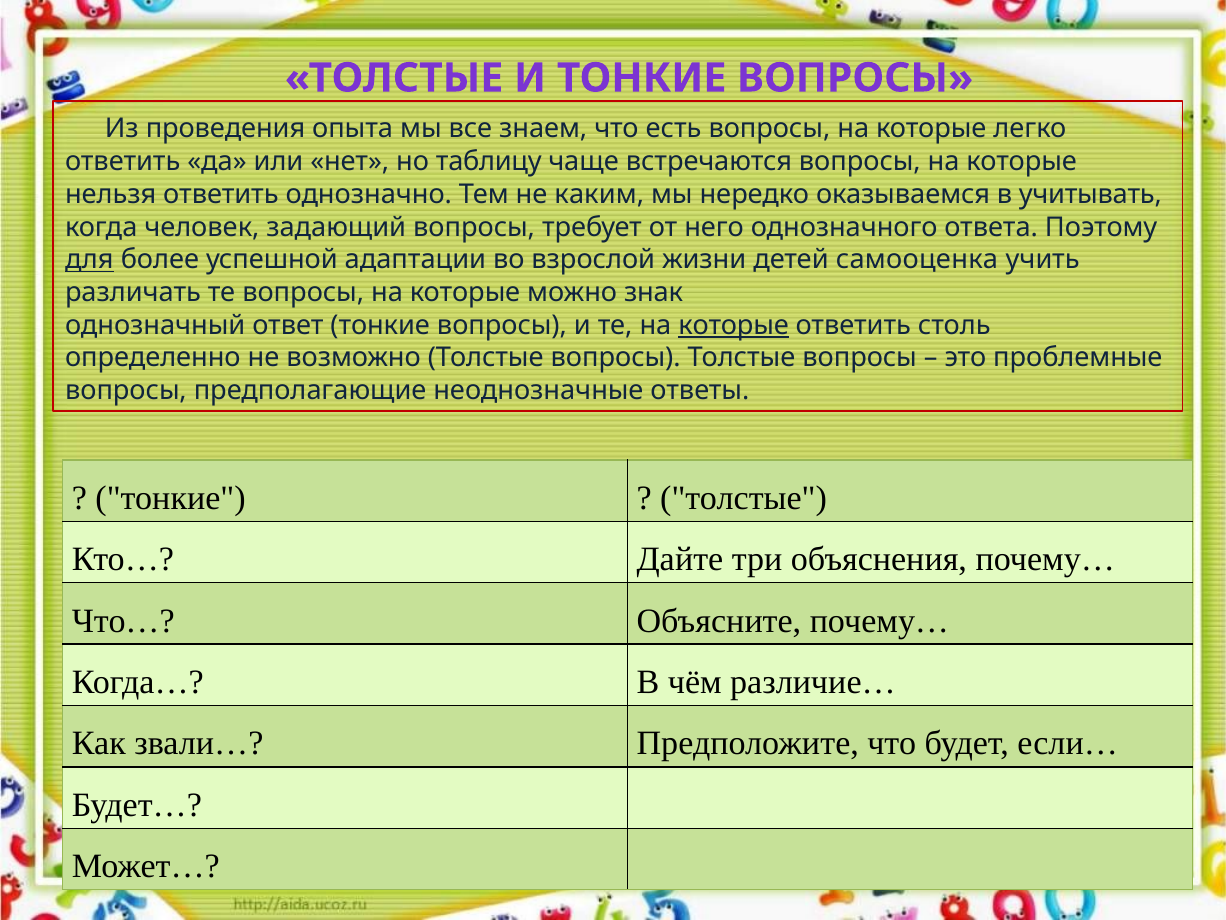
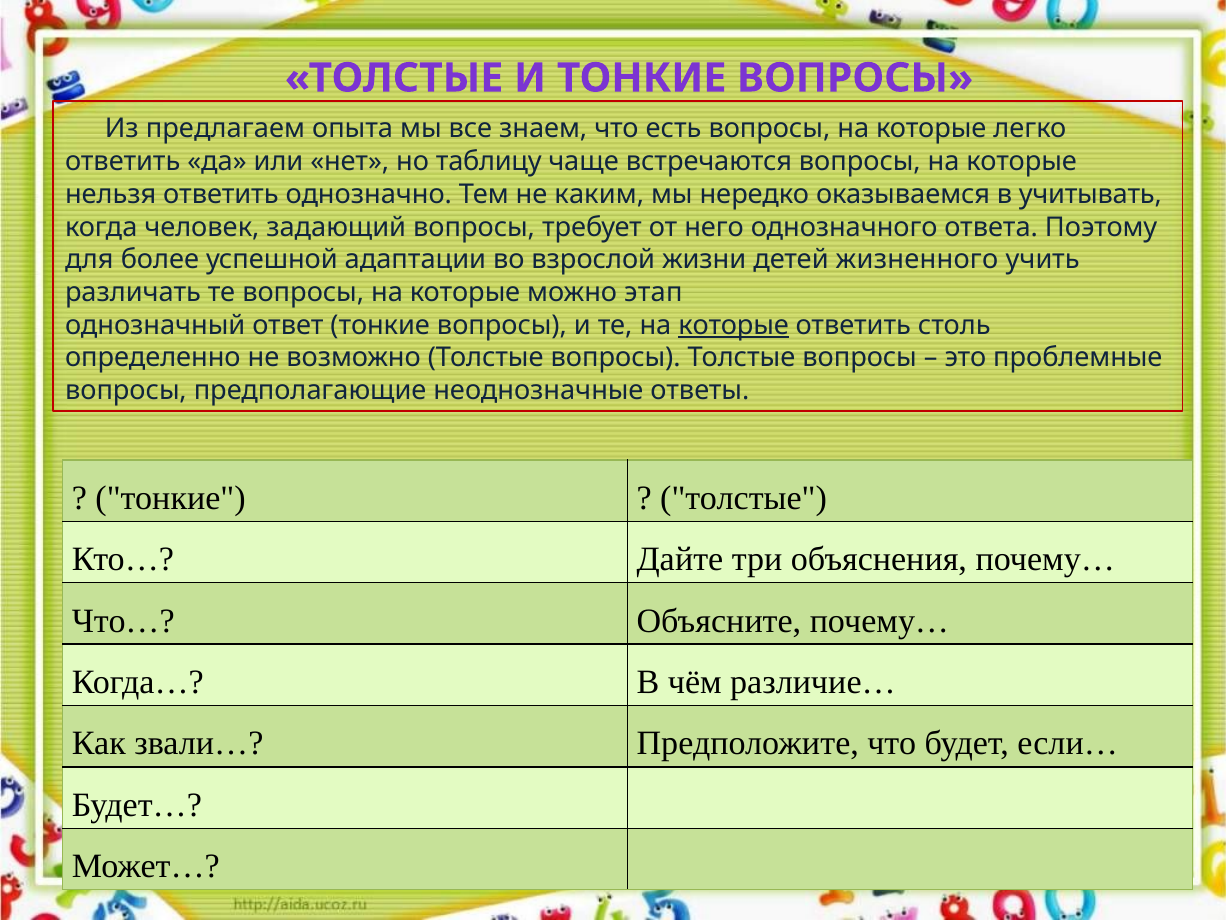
проведения: проведения -> предлагаем (225, 128)
для underline: present -> none (89, 260)
самооценка: самооценка -> жизненного (917, 260)
знак: знак -> этап (653, 292)
